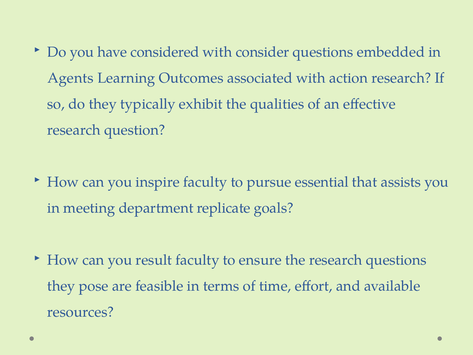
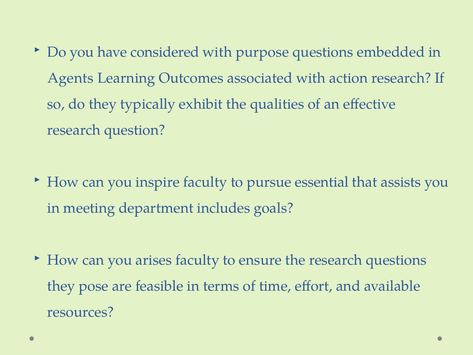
consider: consider -> purpose (262, 52)
replicate: replicate -> includes (224, 208)
result: result -> arises (154, 260)
